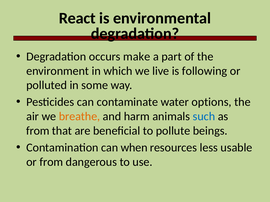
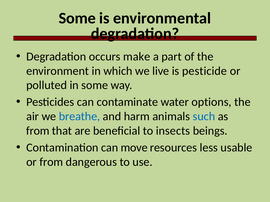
React: React -> Some (77, 18)
following: following -> pesticide (205, 71)
breathe colour: orange -> blue (79, 117)
pollute: pollute -> insects (173, 131)
when: when -> move (134, 148)
